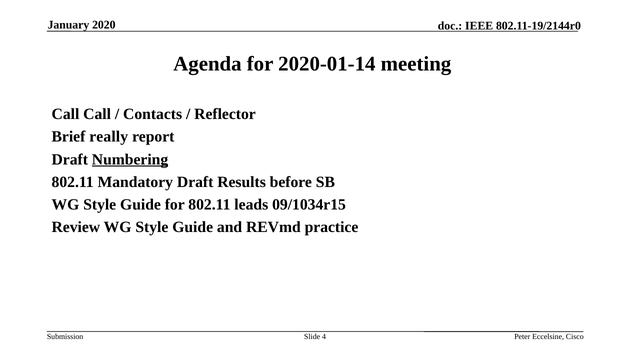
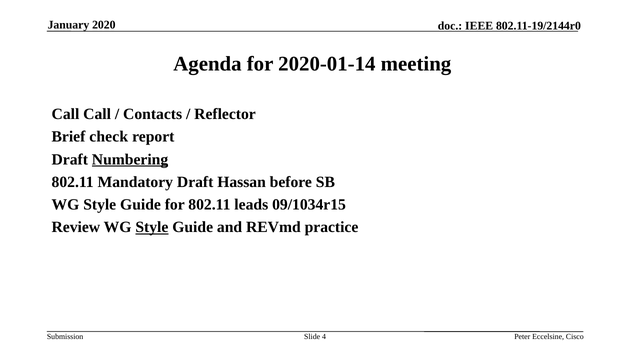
really: really -> check (109, 137)
Results: Results -> Hassan (242, 182)
Style underline: none -> present (152, 228)
